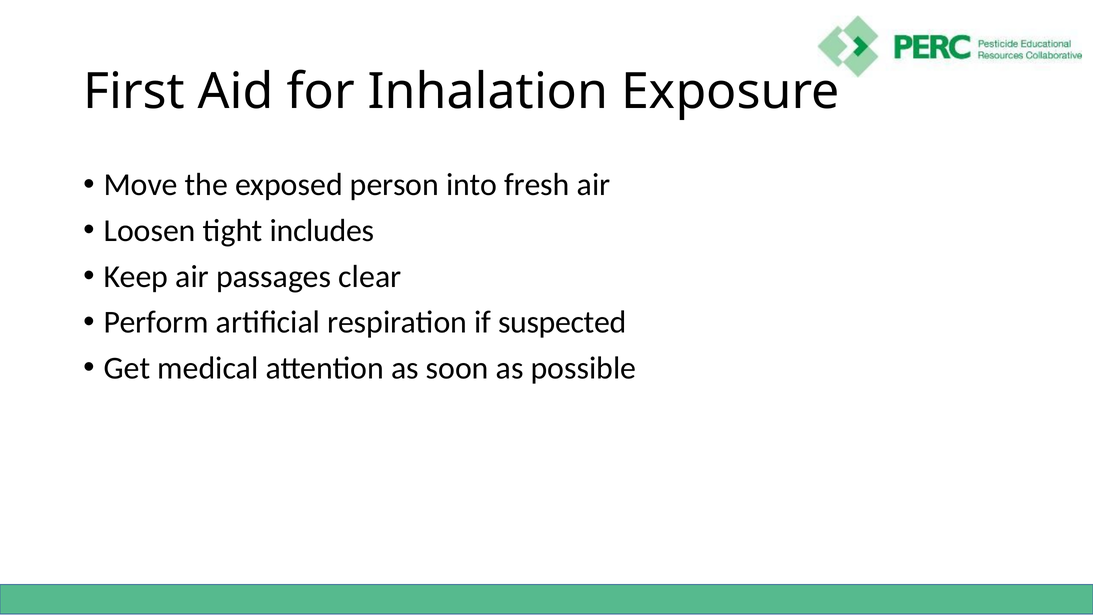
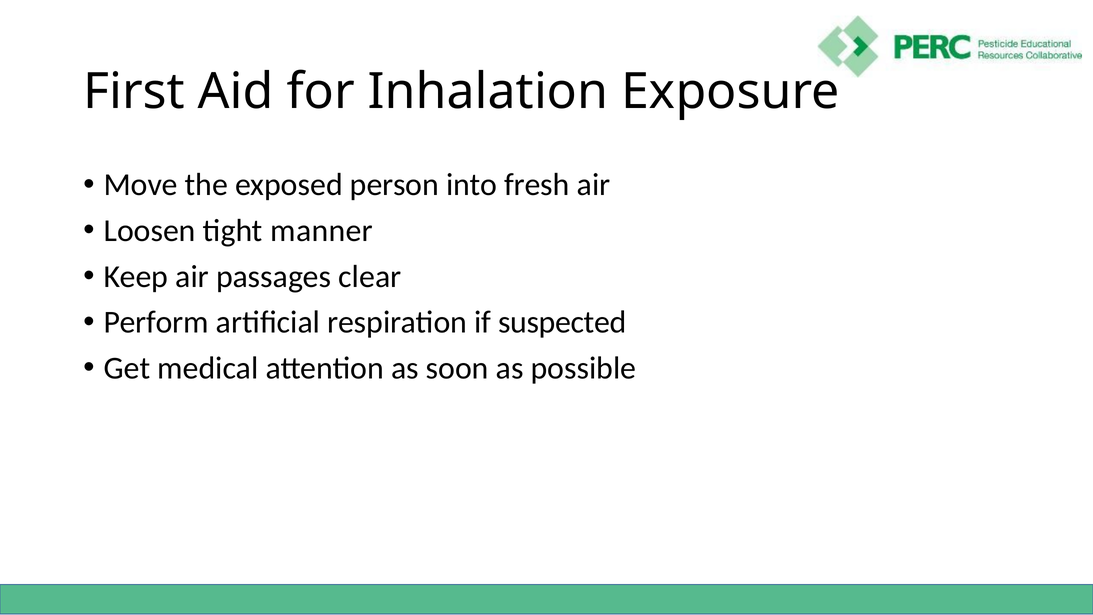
includes: includes -> manner (322, 231)
